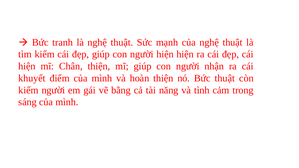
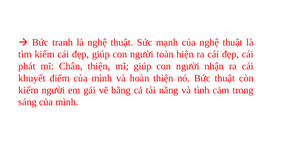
người hiện: hiện -> toàn (165, 54)
hiện: hiện -> phát (27, 66)
